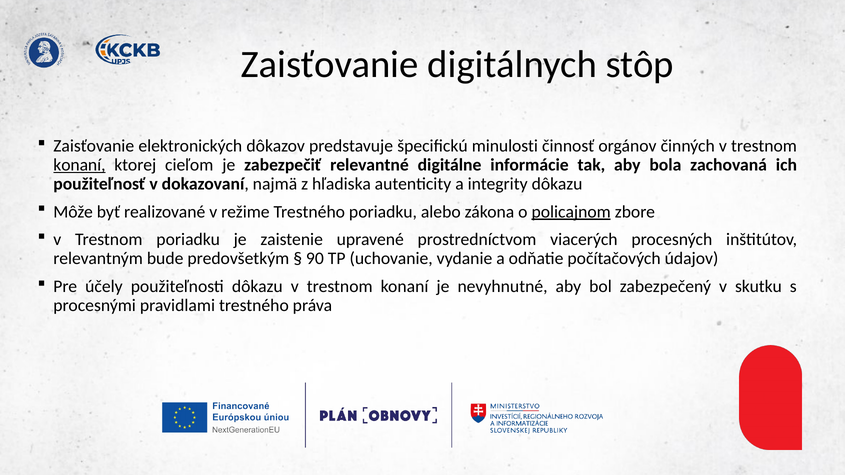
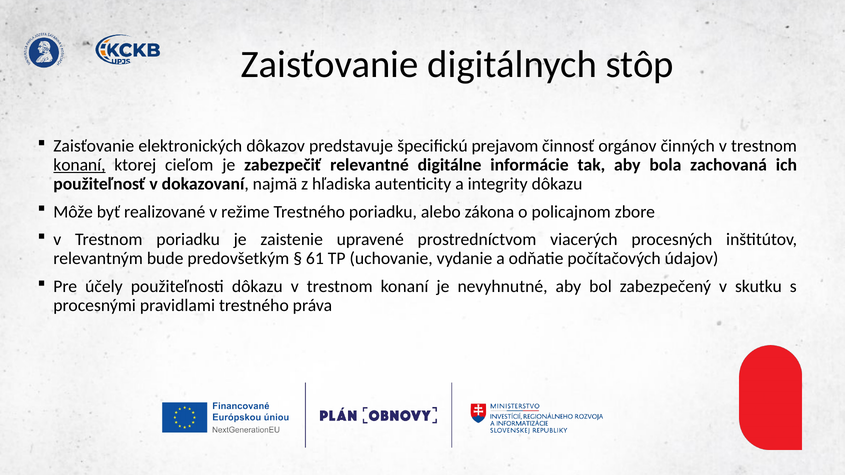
minulosti: minulosti -> prejavom (505, 146)
policajnom underline: present -> none (571, 212)
90: 90 -> 61 (315, 259)
